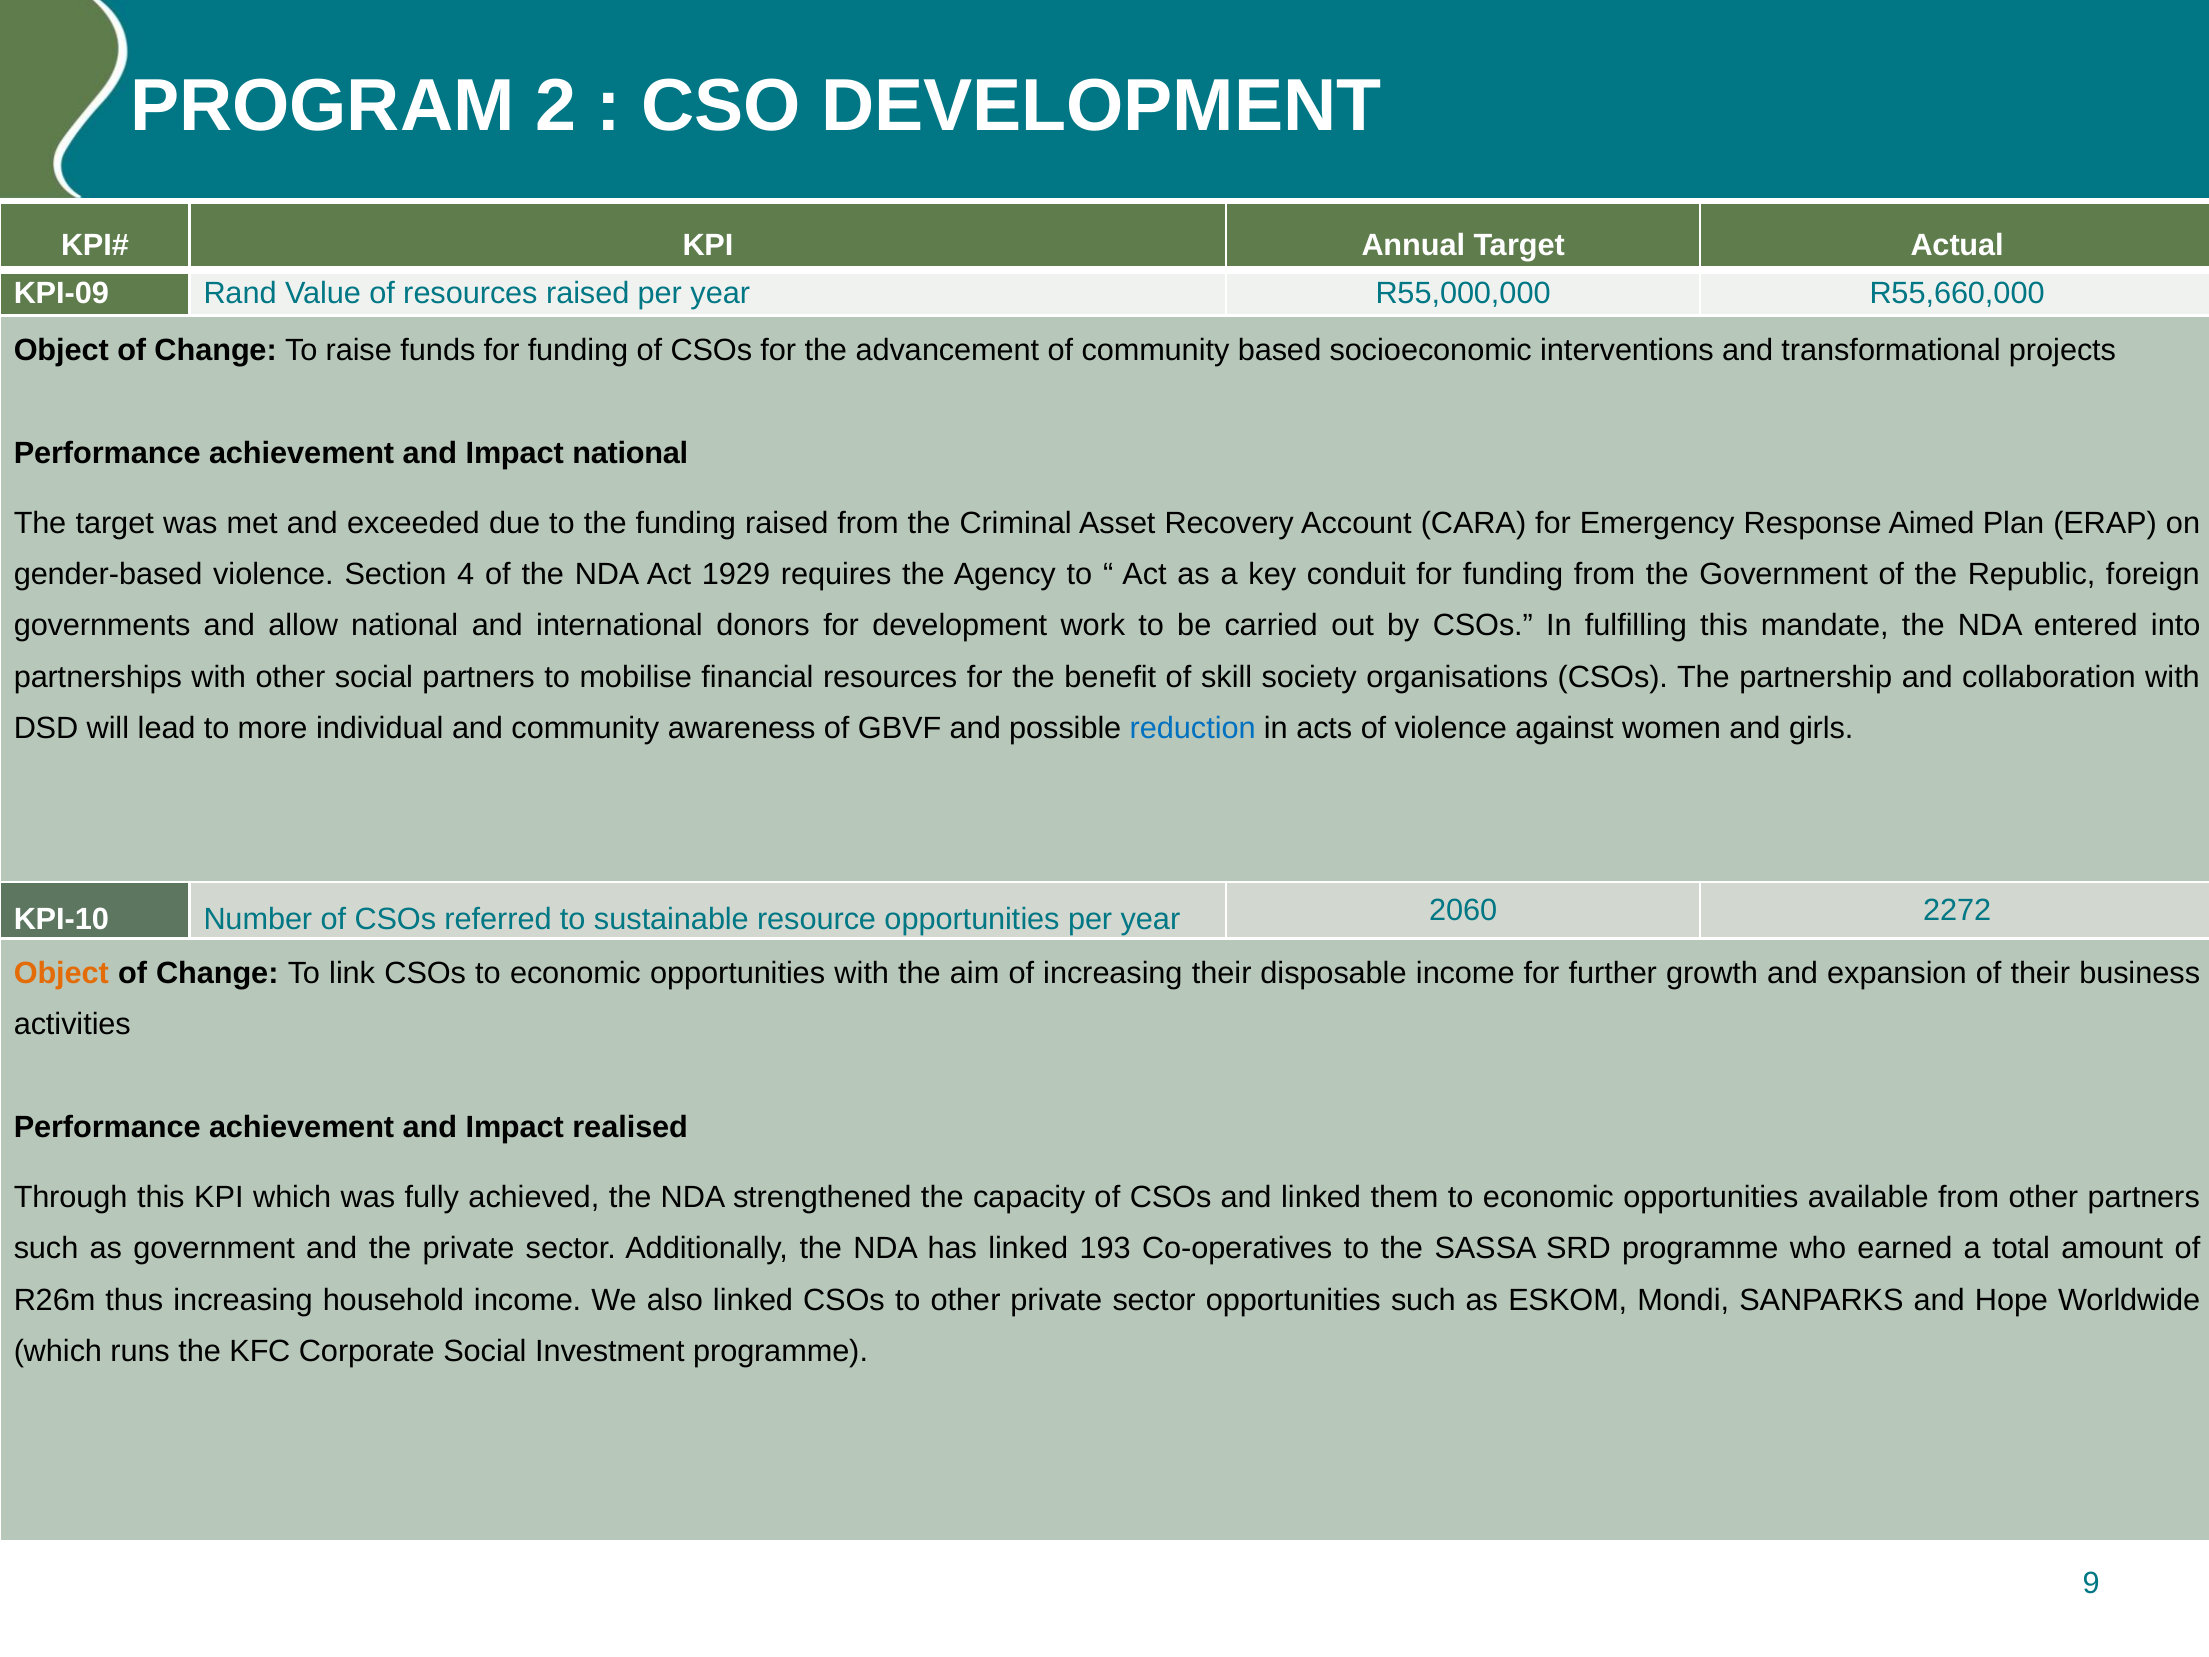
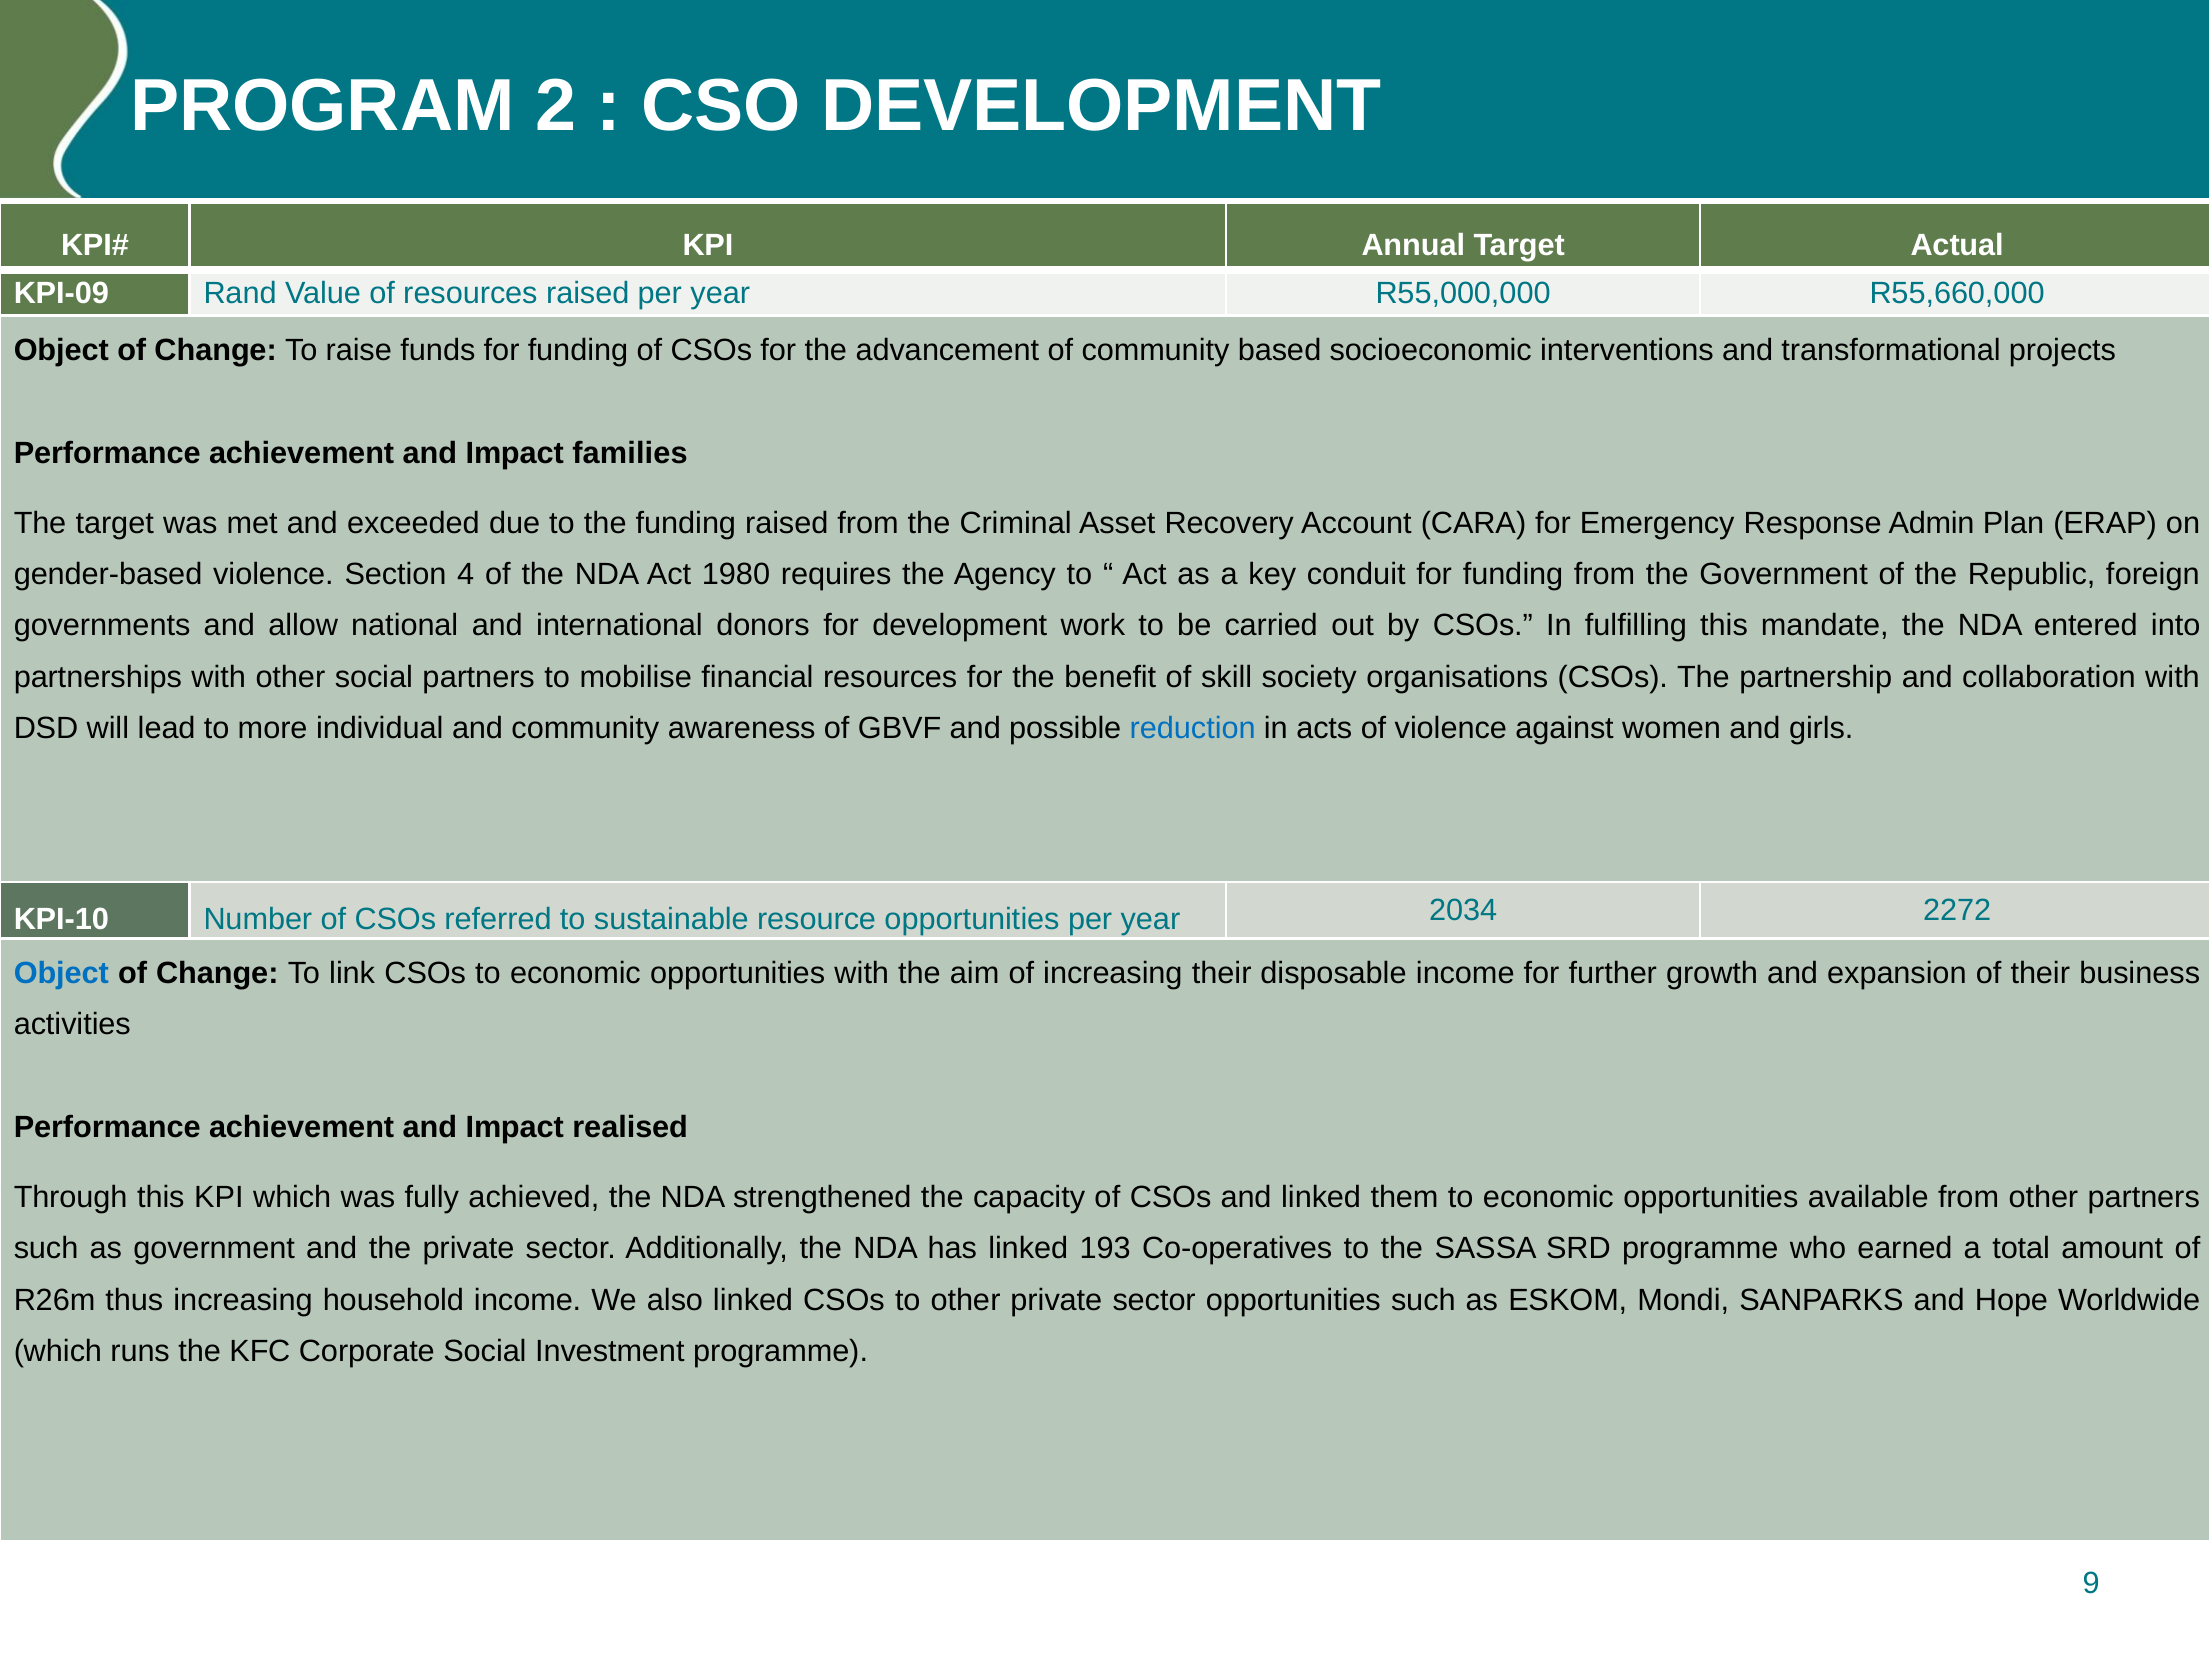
Impact national: national -> families (630, 453)
Aimed: Aimed -> Admin (1932, 523)
1929: 1929 -> 1980 (736, 574)
2060: 2060 -> 2034 (1463, 910)
Object colour: orange -> blue (61, 973)
